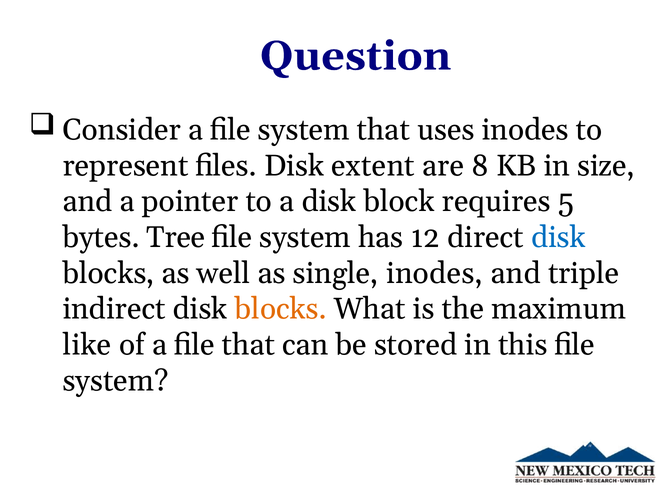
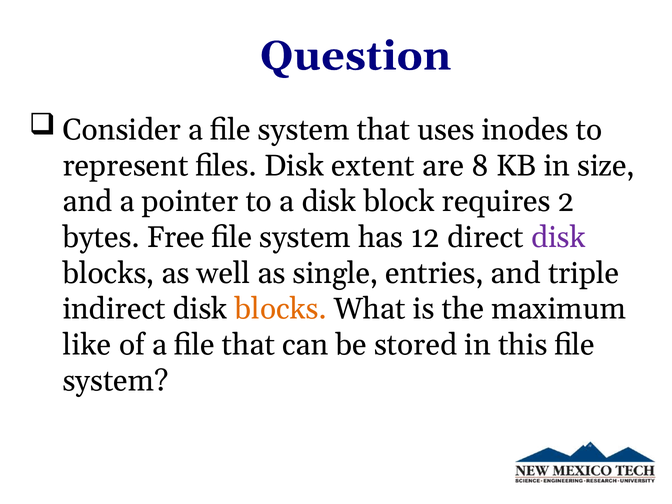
5: 5 -> 2 (566, 202)
Tree: Tree -> Free (176, 237)
disk colour: blue -> purple (558, 237)
single inodes: inodes -> entries (435, 273)
